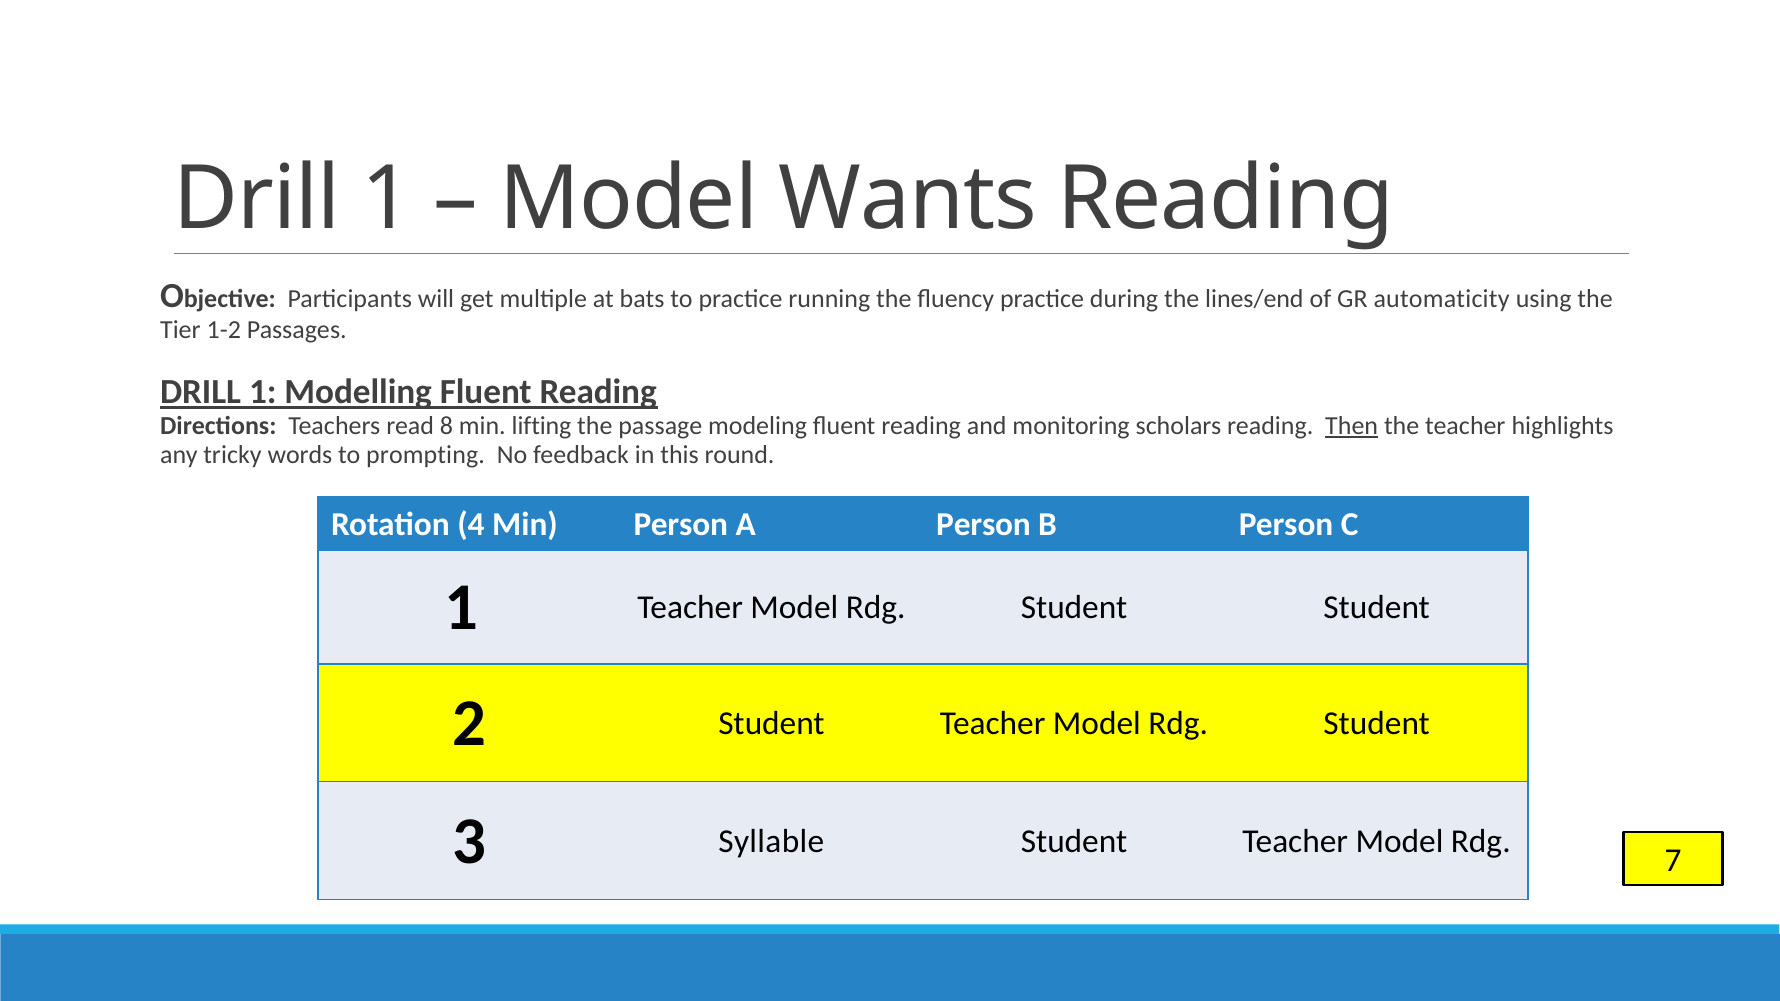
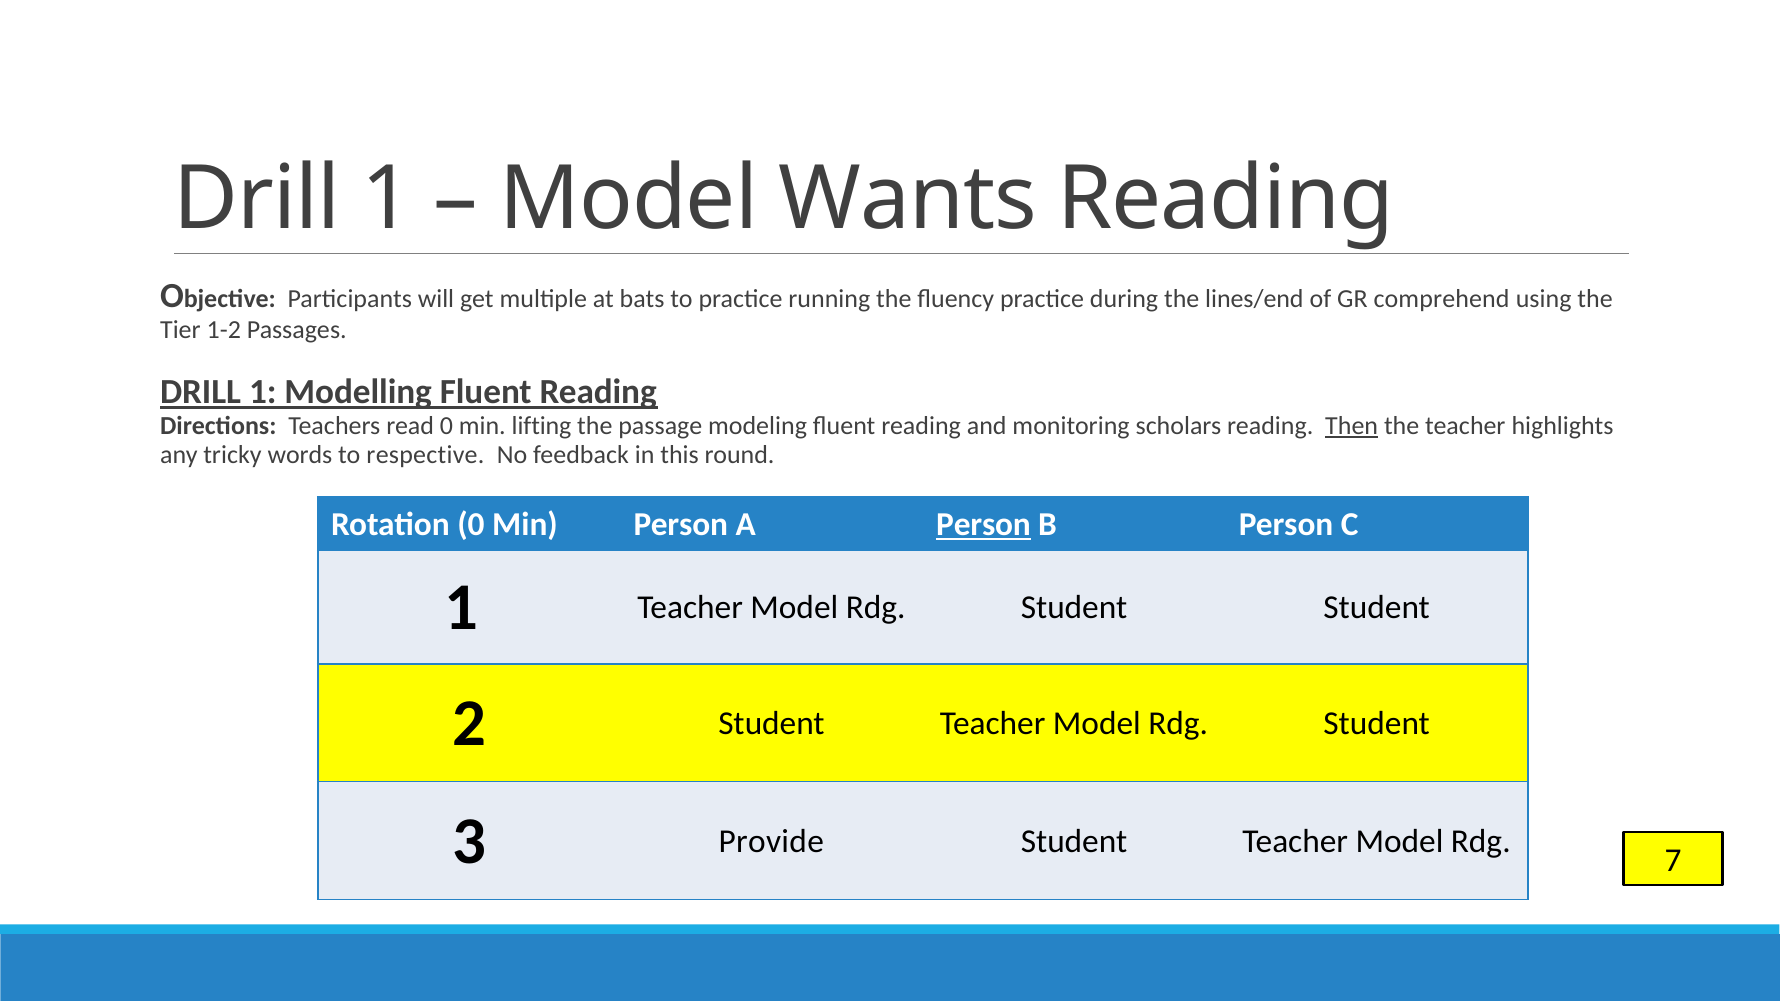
automaticity: automaticity -> comprehend (1442, 299)
read 8: 8 -> 0 (446, 426)
prompting: prompting -> respective (425, 455)
Rotation 4: 4 -> 0 (471, 525)
Person underline: none -> present (983, 525)
Syllable: Syllable -> Provide (771, 841)
